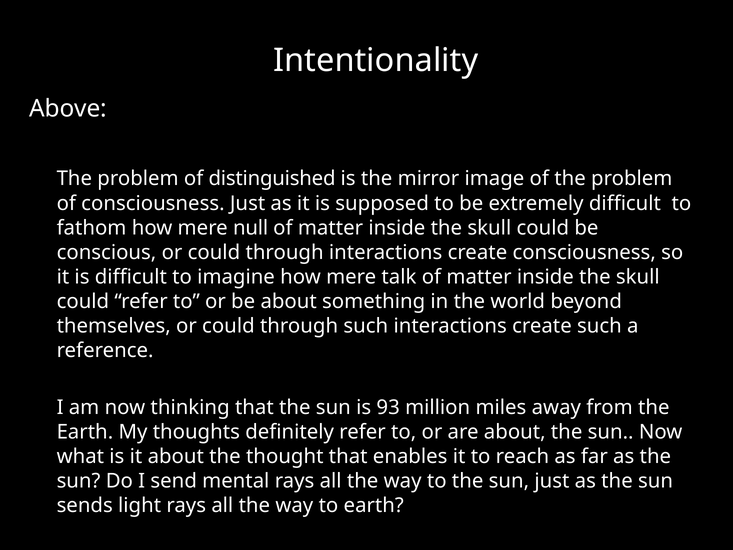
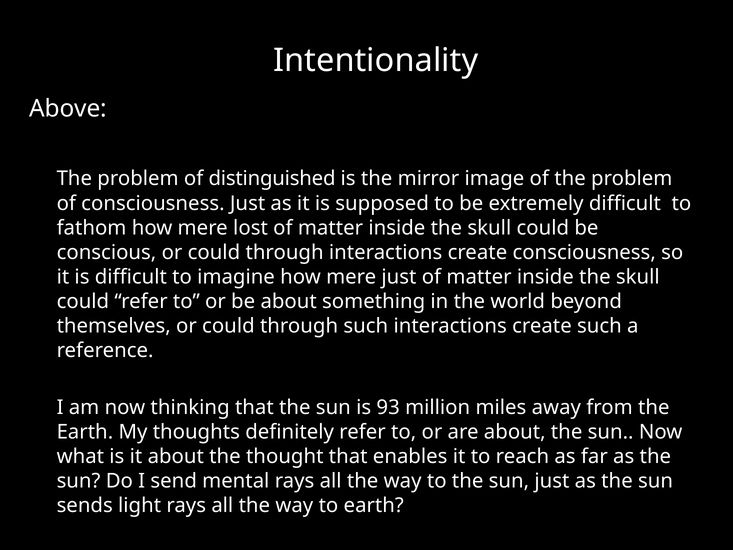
null: null -> lost (251, 228)
mere talk: talk -> just (399, 277)
